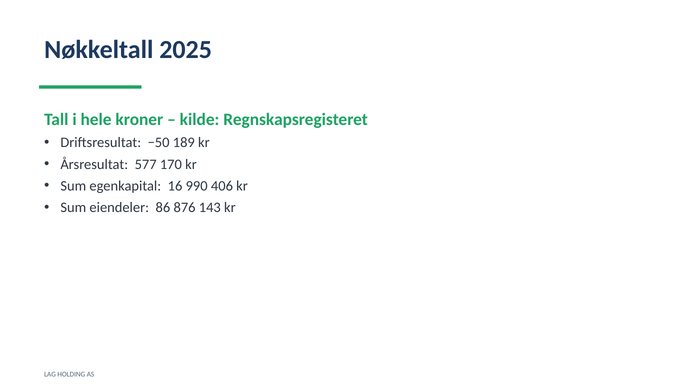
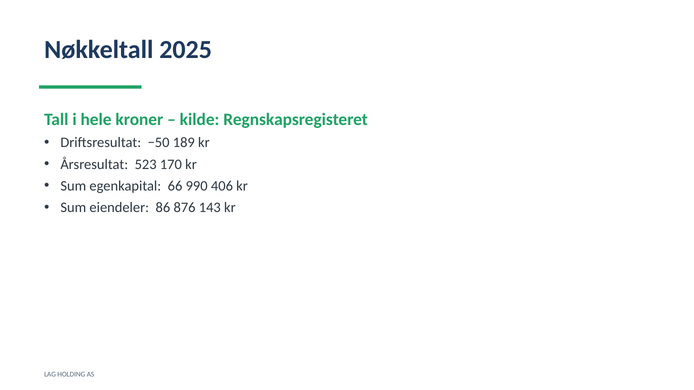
577: 577 -> 523 (146, 164)
16: 16 -> 66 (175, 186)
